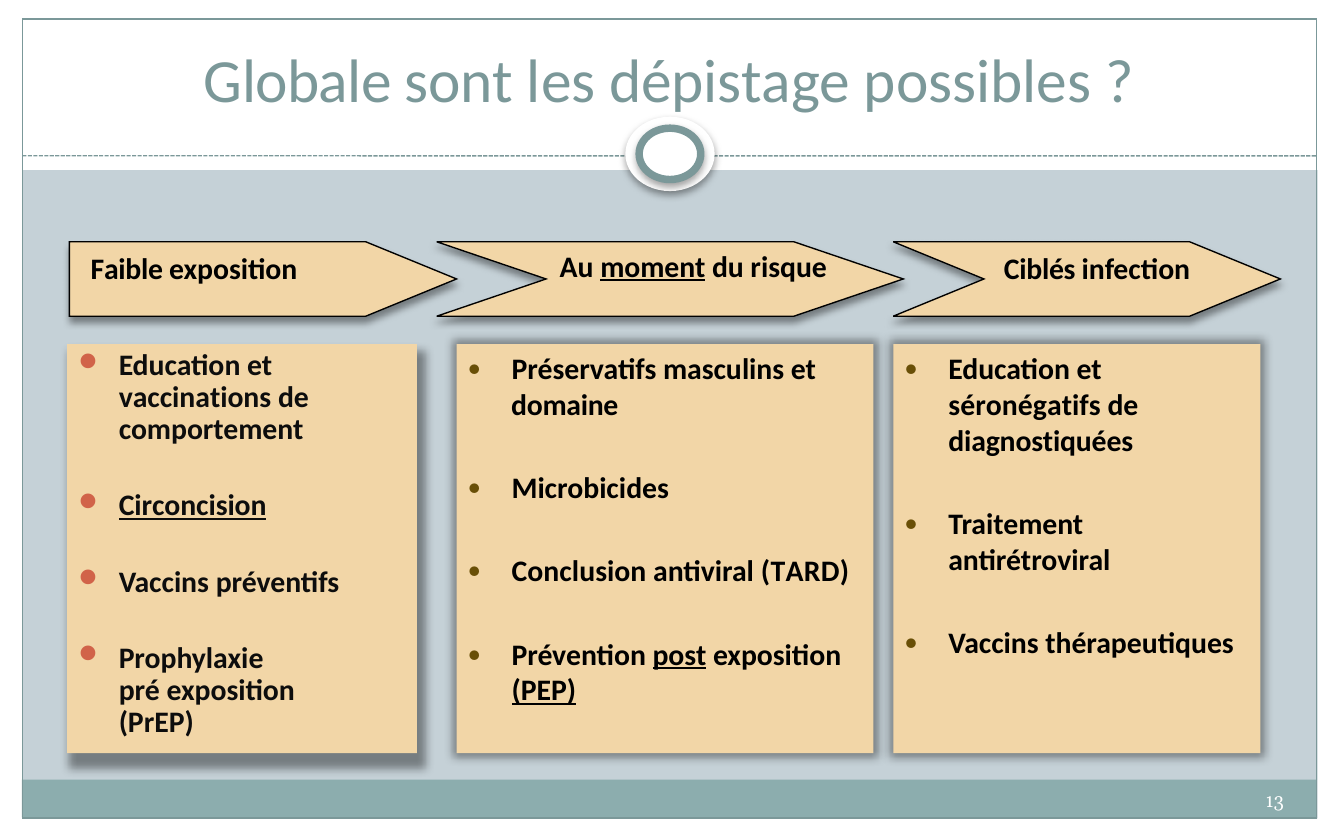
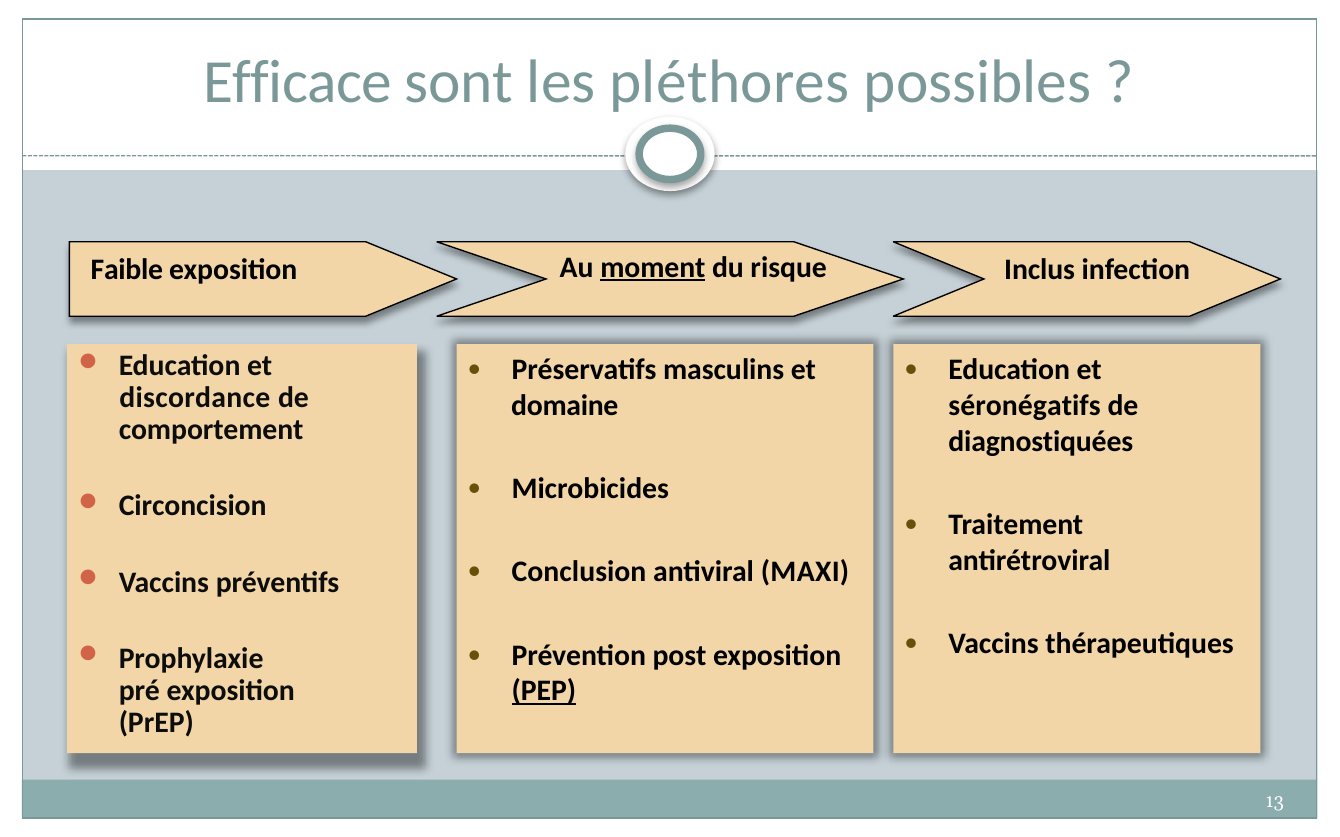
Globale: Globale -> Efficace (298, 82)
dépistage: dépistage -> pléthores (730, 82)
Ciblés: Ciblés -> Inclus (1040, 270)
vaccinations: vaccinations -> discordance (195, 398)
Circoncision underline: present -> none (193, 506)
TARD: TARD -> MAXI (805, 572)
post underline: present -> none (679, 656)
